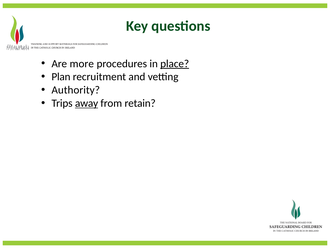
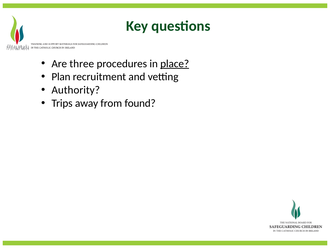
more: more -> three (82, 63)
away underline: present -> none (87, 103)
retain: retain -> found (140, 103)
